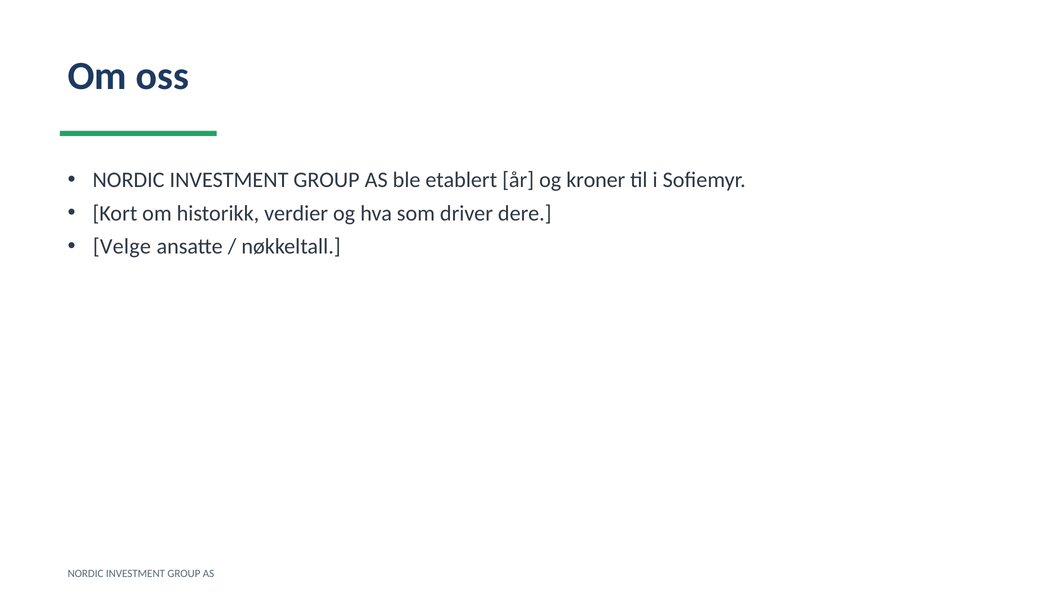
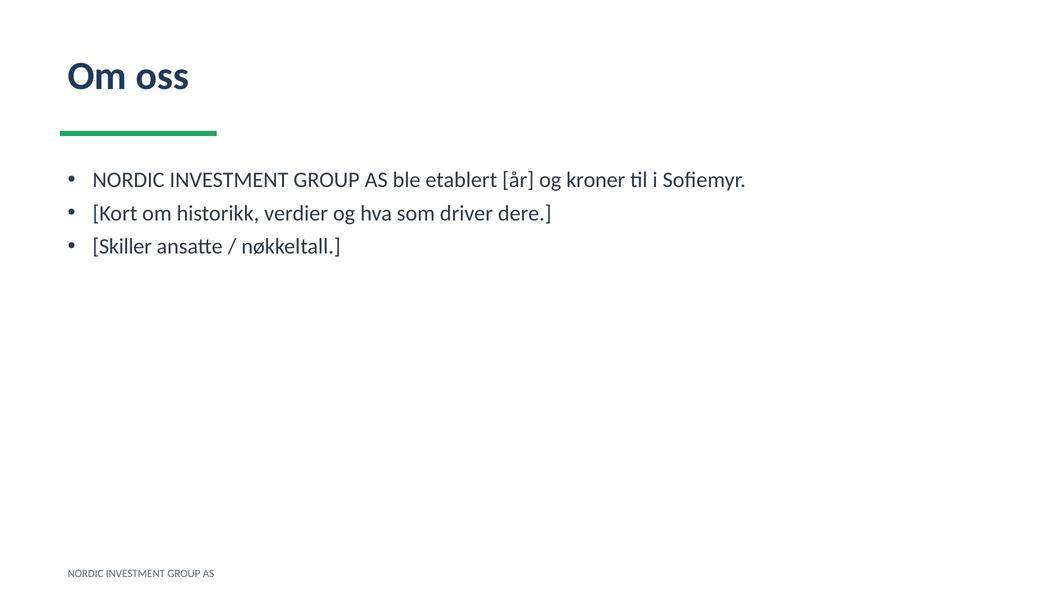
Velge: Velge -> Skiller (122, 247)
